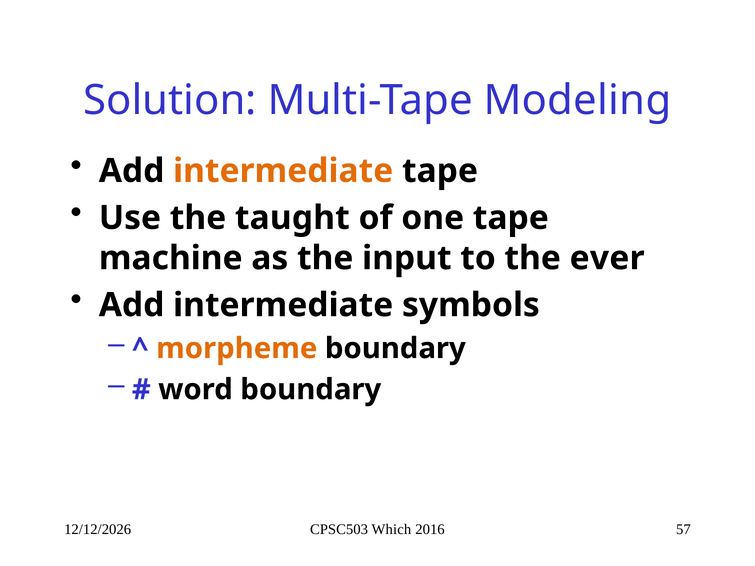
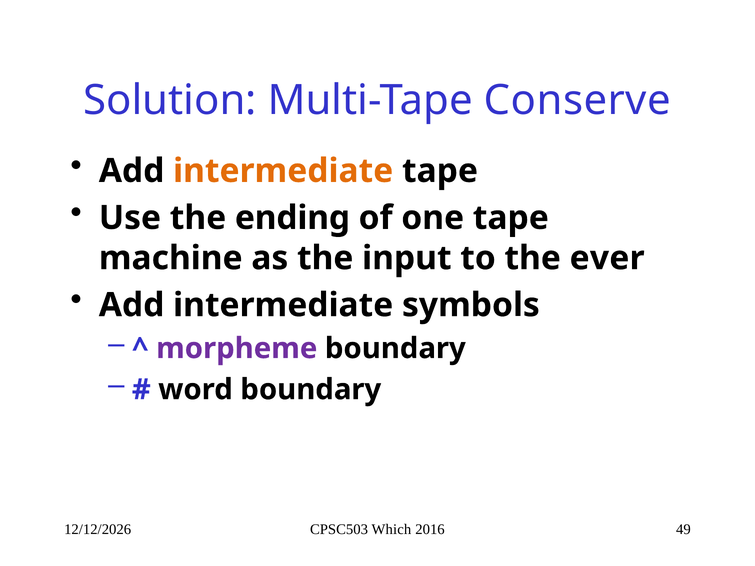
Modeling: Modeling -> Conserve (577, 100)
taught: taught -> ending (292, 218)
morpheme colour: orange -> purple (237, 349)
57: 57 -> 49 (683, 530)
